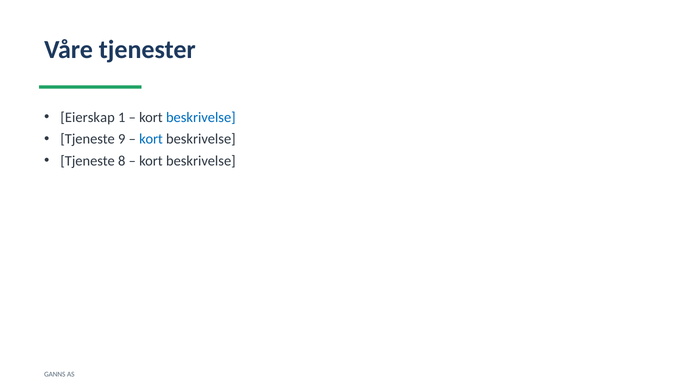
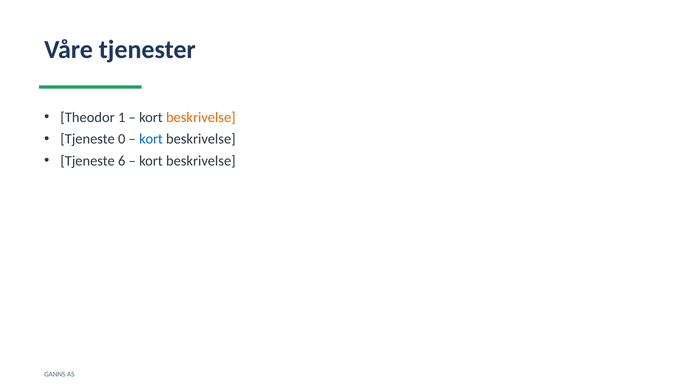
Eierskap: Eierskap -> Theodor (88, 118)
beskrivelse colour: blue -> orange (201, 118)
9: 9 -> 0 (122, 139)
8: 8 -> 6 (122, 161)
